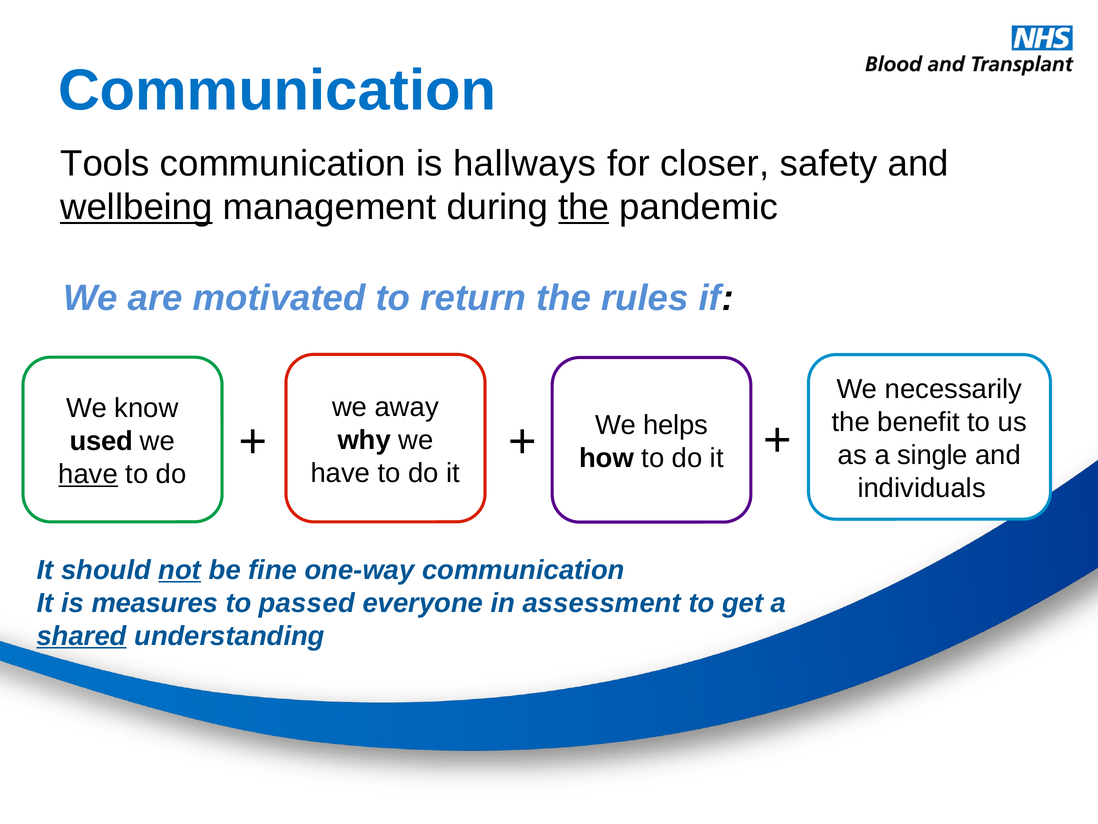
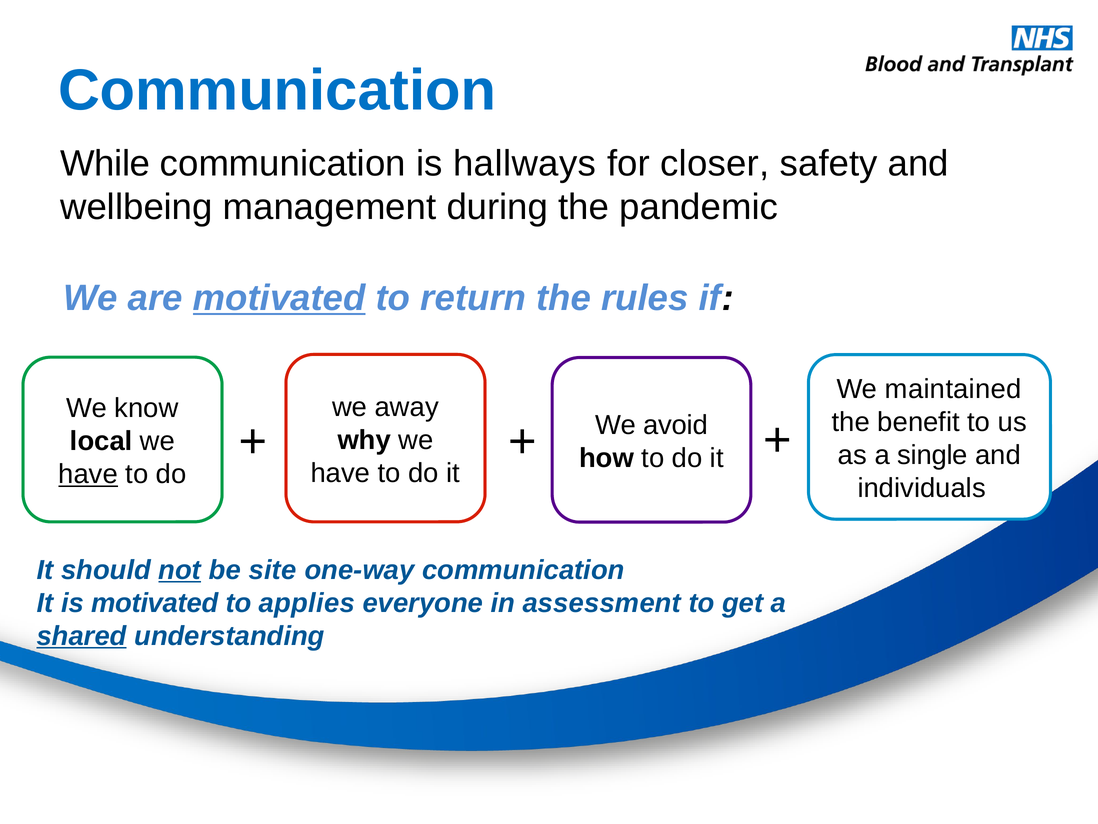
Tools: Tools -> While (105, 163)
wellbeing underline: present -> none (136, 207)
the underline: present -> none (584, 207)
motivated underline: none -> present (279, 298)
necessarily: necessarily -> maintained (953, 389)
helps: helps -> avoid (676, 425)
used: used -> local (101, 441)
fine: fine -> site (273, 570)
is measures: measures -> motivated (155, 603)
passed: passed -> applies (307, 603)
